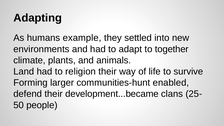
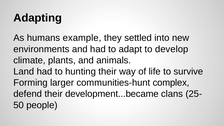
together: together -> develop (172, 49)
religion: religion -> hunting (81, 71)
enabled: enabled -> complex (171, 83)
